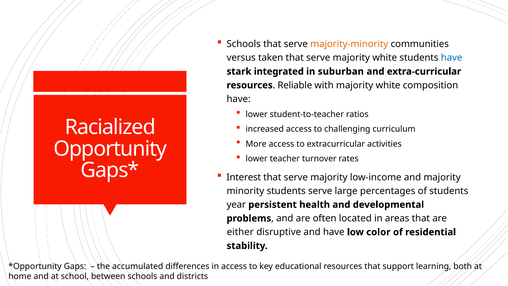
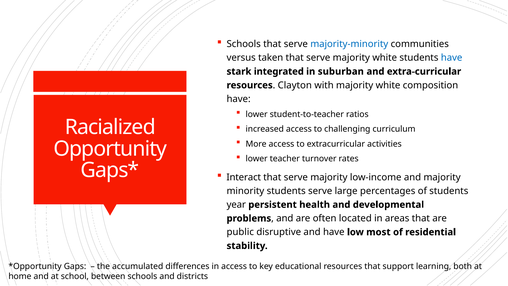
majority-minority colour: orange -> blue (349, 44)
Reliable: Reliable -> Clayton (295, 85)
Interest: Interest -> Interact (244, 177)
either: either -> public (240, 232)
color: color -> most (378, 232)
